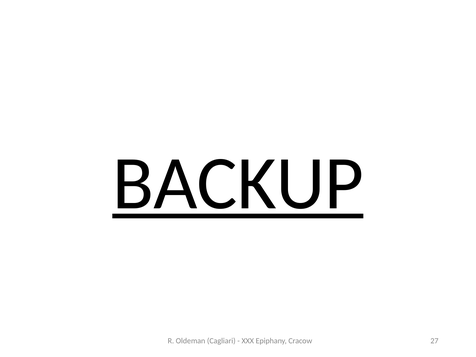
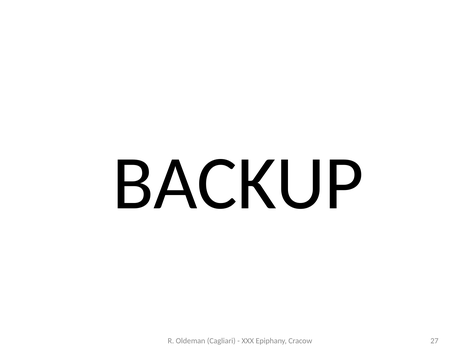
BACKUP underline: present -> none (238, 183)
